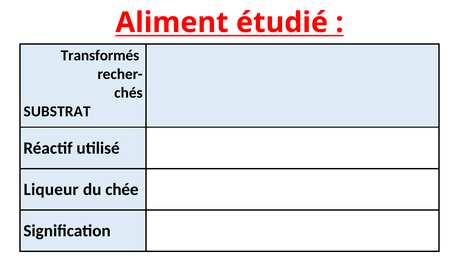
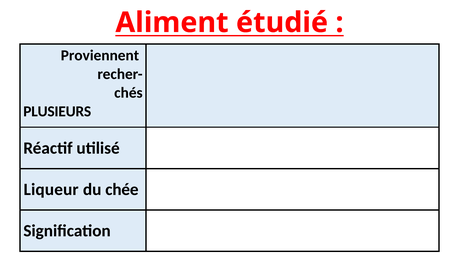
Transformés: Transformés -> Proviennent (100, 55)
SUBSTRAT: SUBSTRAT -> PLUSIEURS (57, 111)
